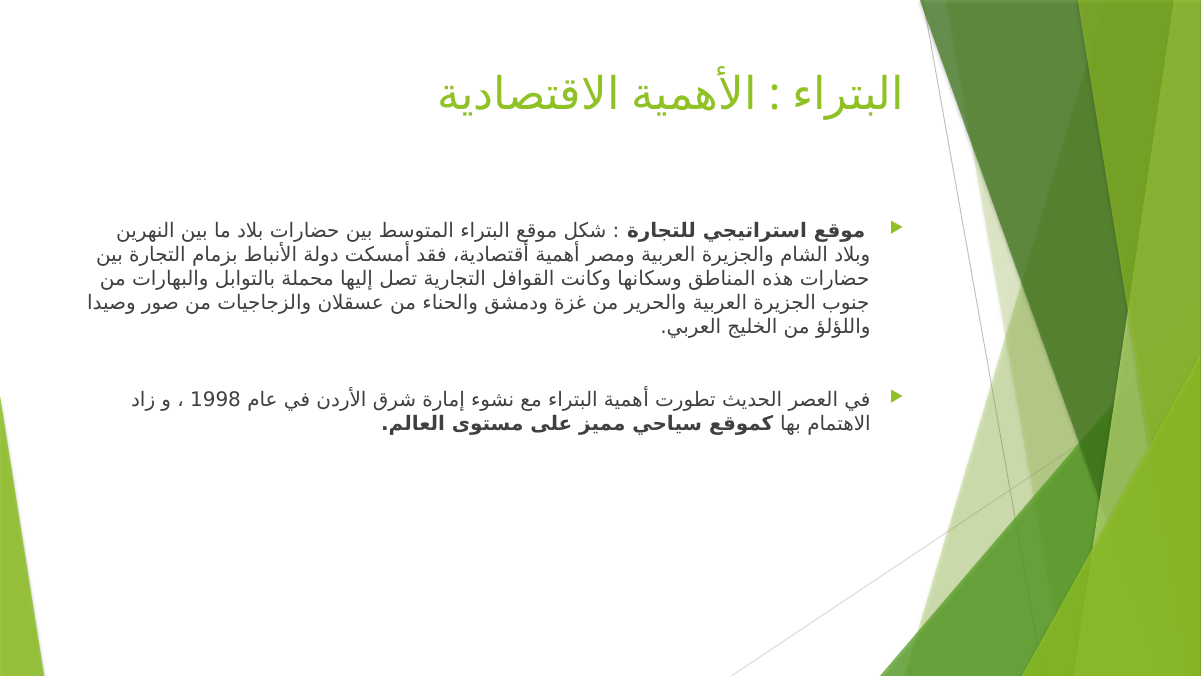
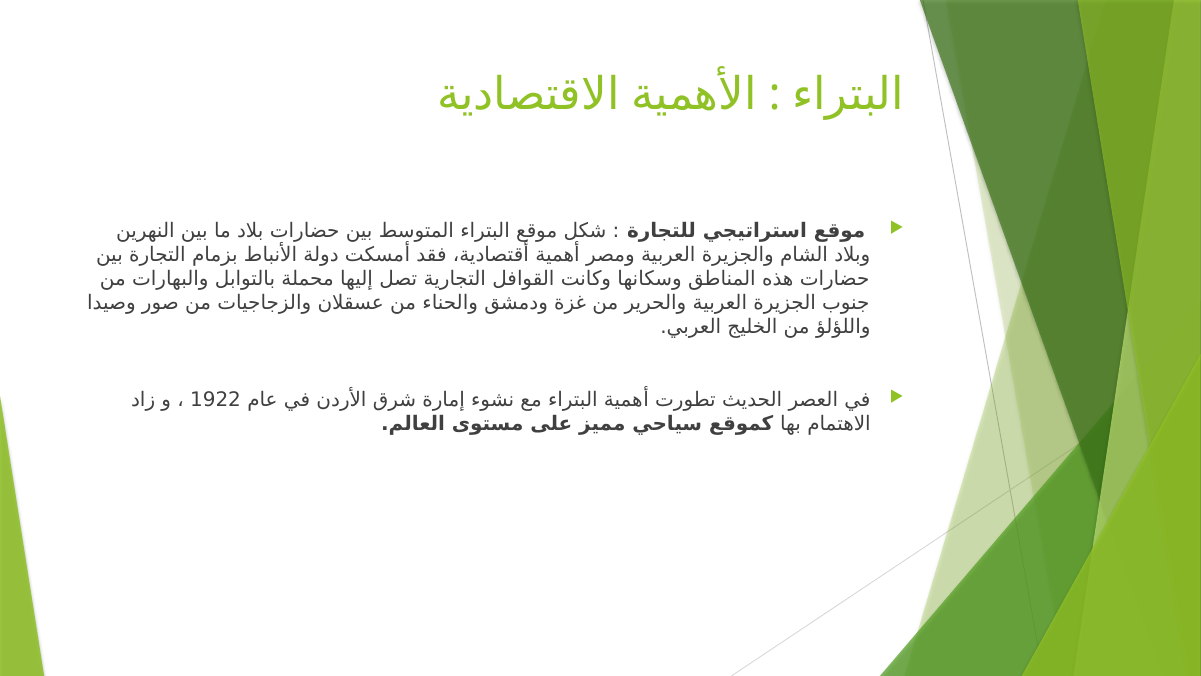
1998: 1998 -> 1922 (216, 400)
